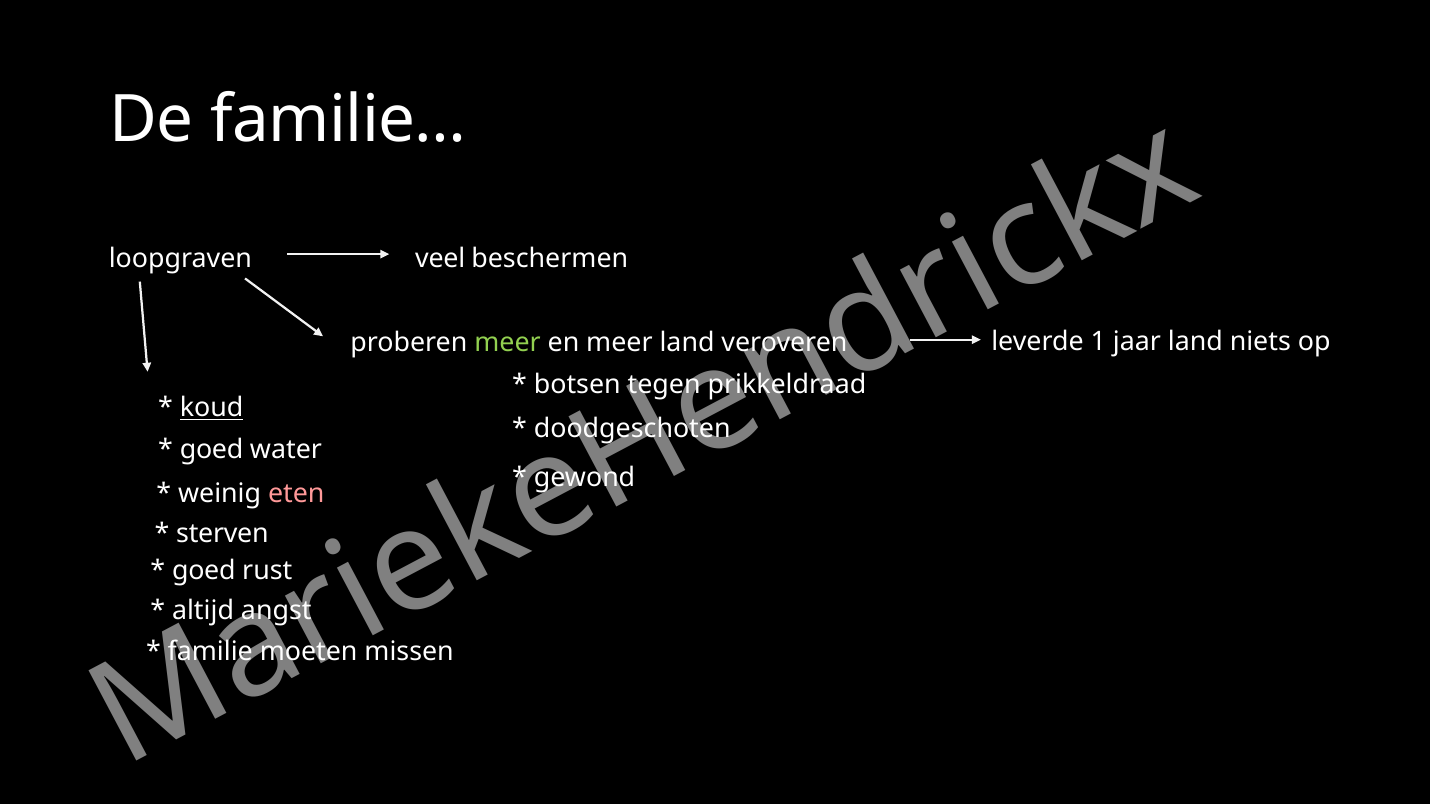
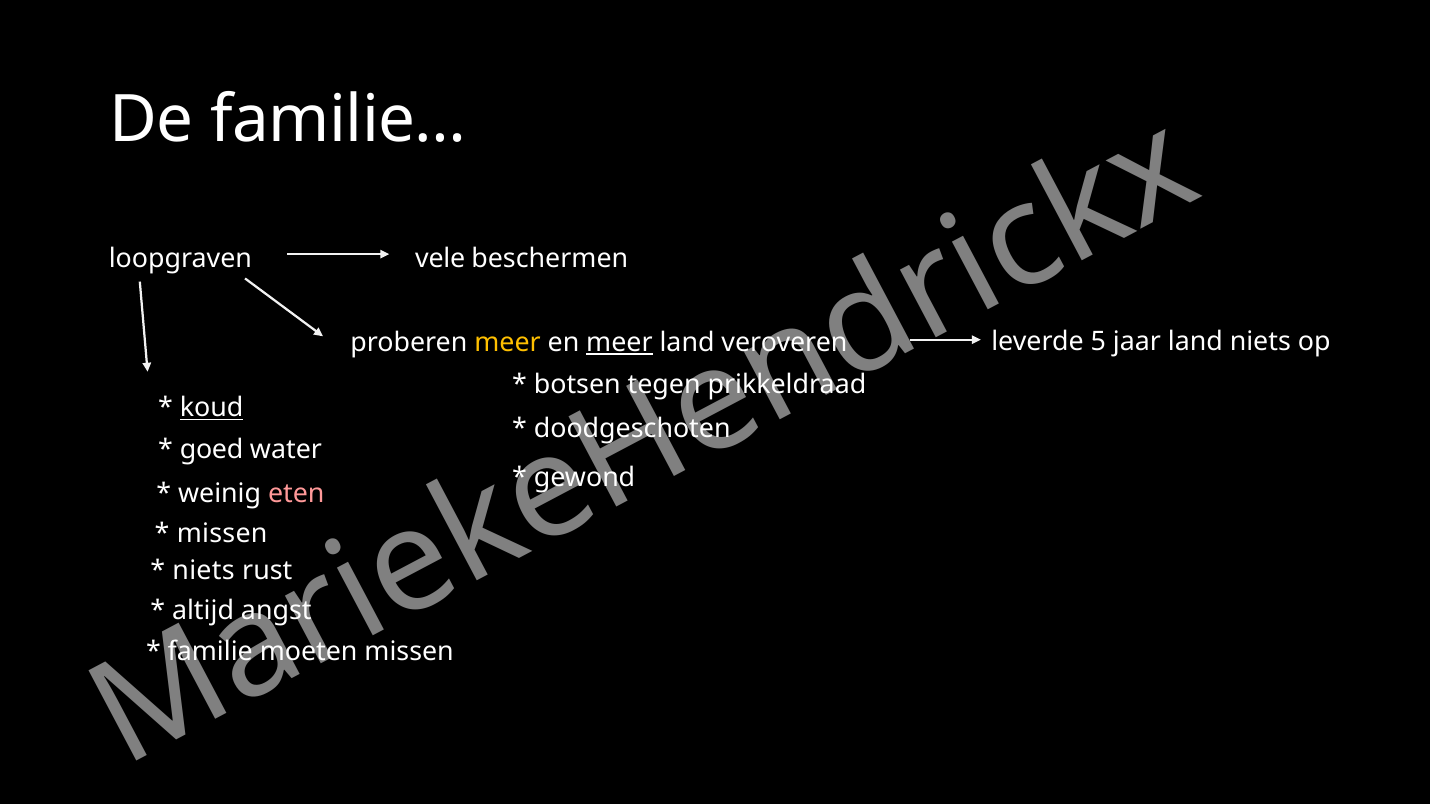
veel: veel -> vele (440, 258)
meer colour: light green -> yellow (508, 343)
meer underline: none -> present (619, 343)
1: 1 -> 5 (1098, 342)
sterven: sterven -> missen (222, 534)
goed: goed -> niets (204, 570)
